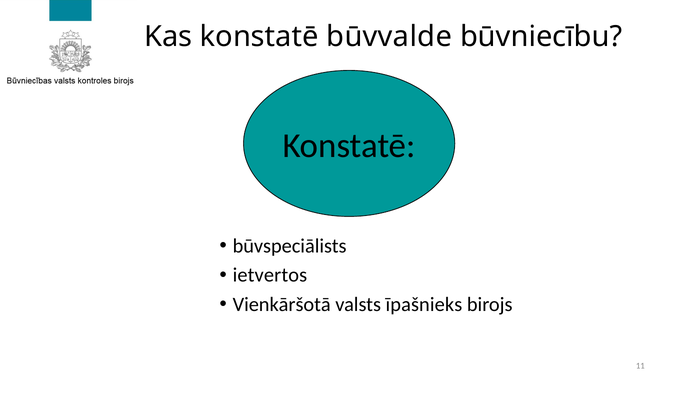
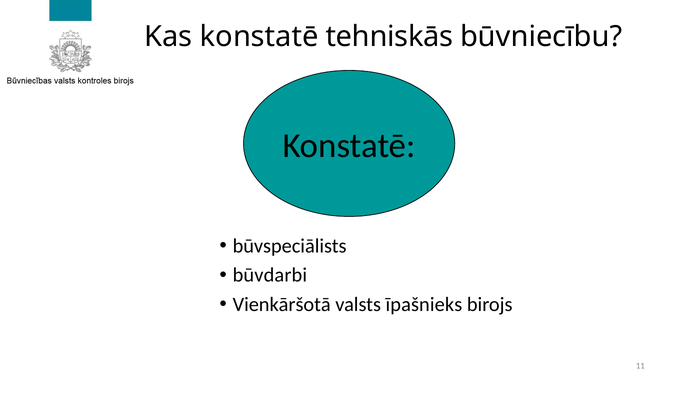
būvvalde: būvvalde -> tehniskās (389, 37)
ietvertos: ietvertos -> būvdarbi (270, 275)
